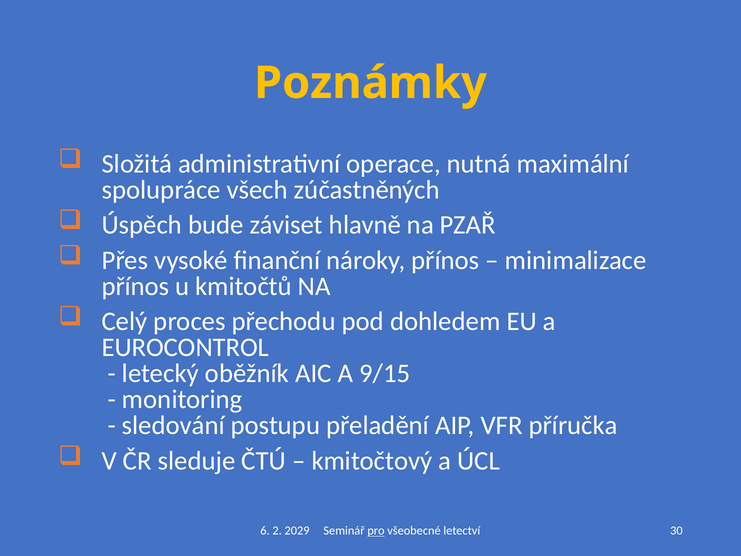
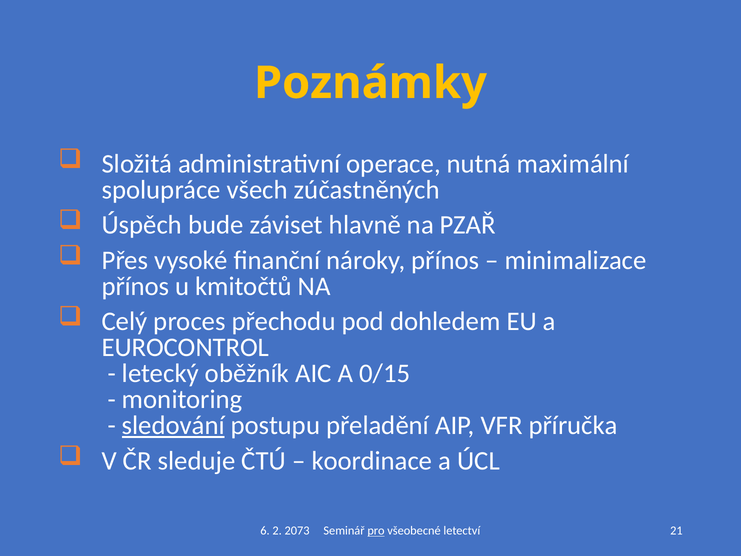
9/15: 9/15 -> 0/15 (385, 373)
sledování underline: none -> present (173, 425)
kmitočtový: kmitočtový -> koordinace (372, 461)
2029: 2029 -> 2073 (297, 531)
30: 30 -> 21 (676, 531)
